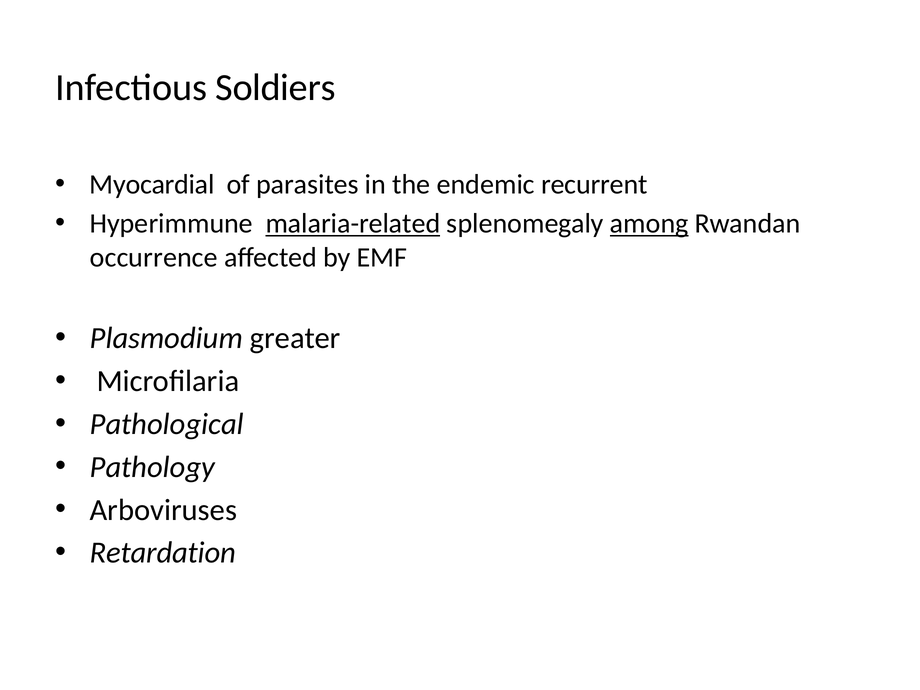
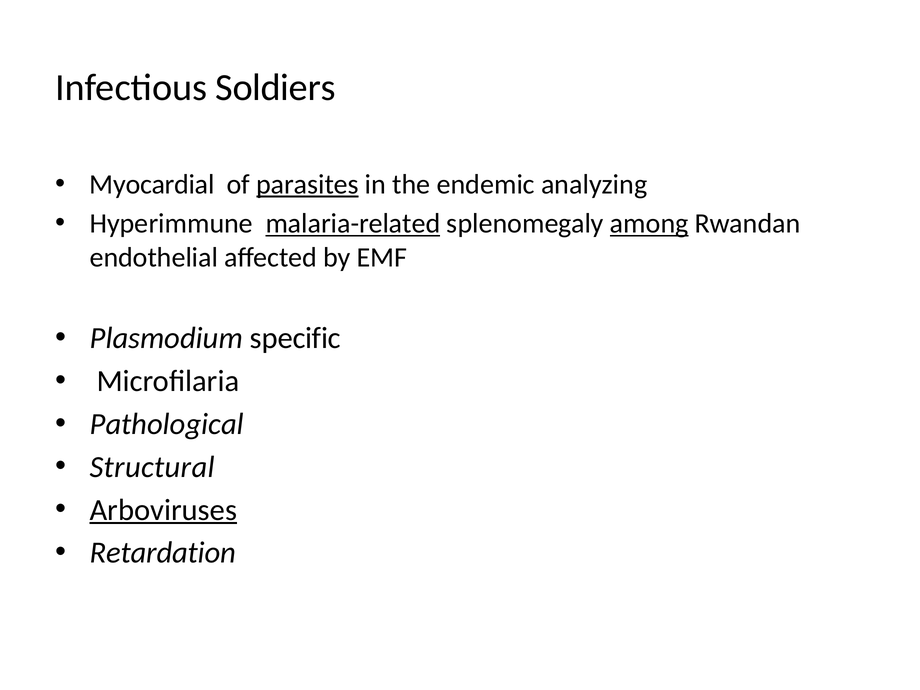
parasites underline: none -> present (307, 184)
recurrent: recurrent -> analyzing (594, 184)
occurrence: occurrence -> endothelial (154, 257)
greater: greater -> specific (295, 338)
Pathology: Pathology -> Structural (152, 467)
Arboviruses underline: none -> present (163, 510)
